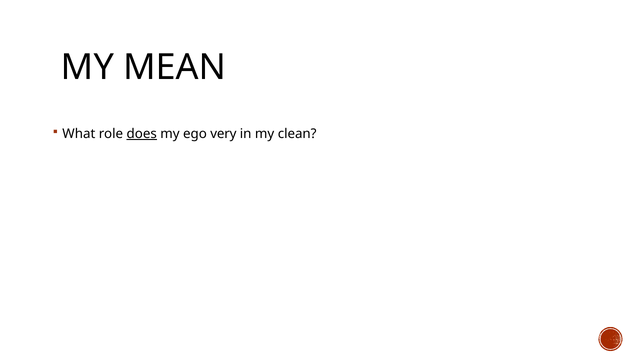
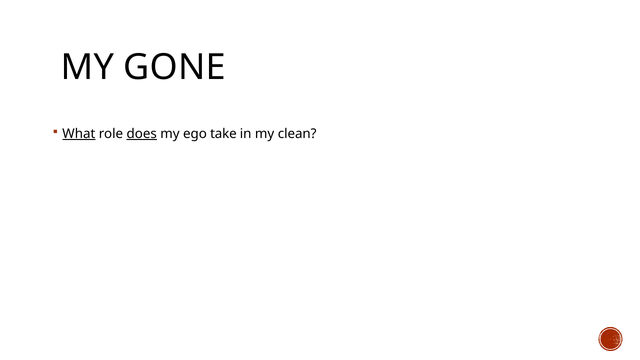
MEAN: MEAN -> GONE (174, 67)
What underline: none -> present (79, 134)
very: very -> take (223, 134)
